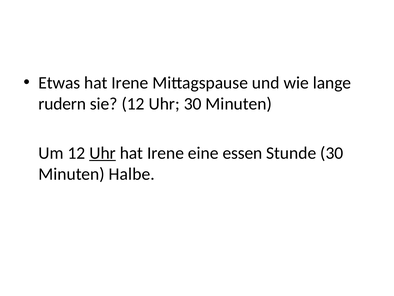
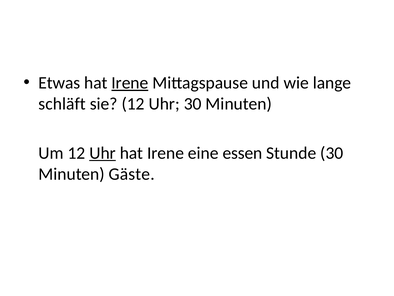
Irene underline: none -> present (130, 83)
rudern: rudern -> schläft (62, 104)
Halbe: Halbe -> Gäste (132, 174)
